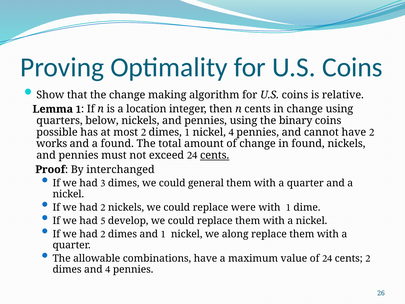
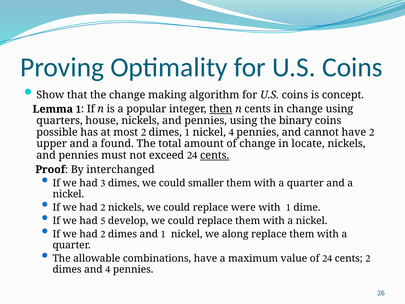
relative: relative -> concept (343, 95)
location: location -> popular (146, 109)
then underline: none -> present (221, 109)
below: below -> house (102, 121)
works: works -> upper (52, 144)
in found: found -> locate (308, 144)
general: general -> smaller (206, 183)
